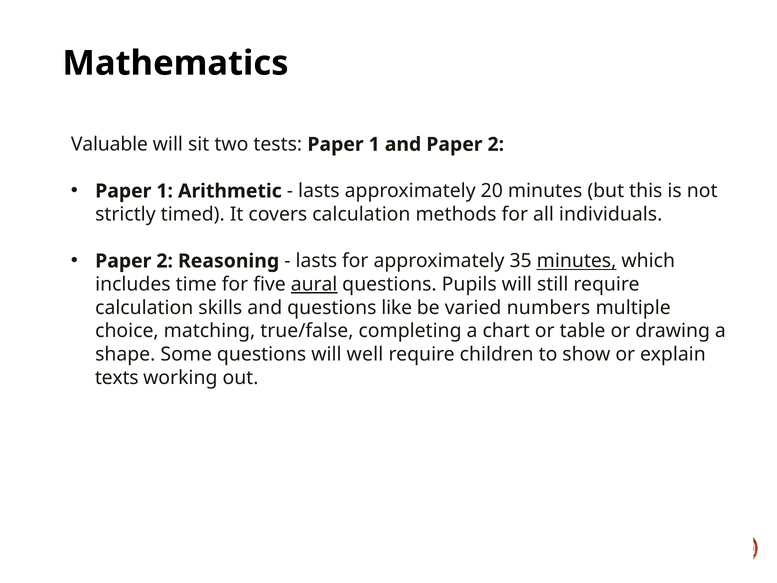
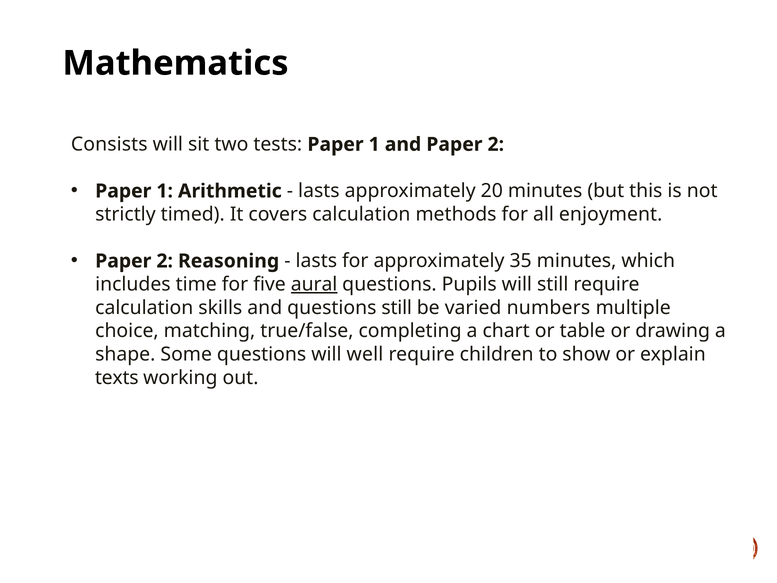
Valuable: Valuable -> Consists (109, 144)
individuals: individuals -> enjoyment (611, 214)
minutes underline: present -> none (577, 261)
questions like: like -> still (397, 308)
